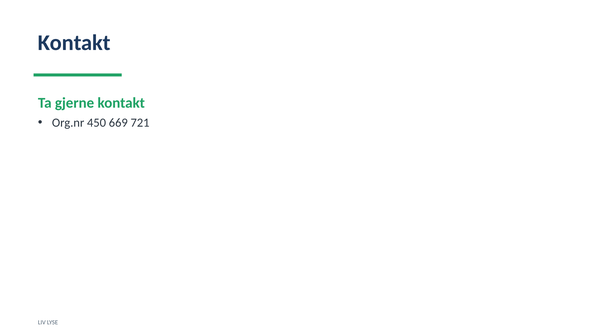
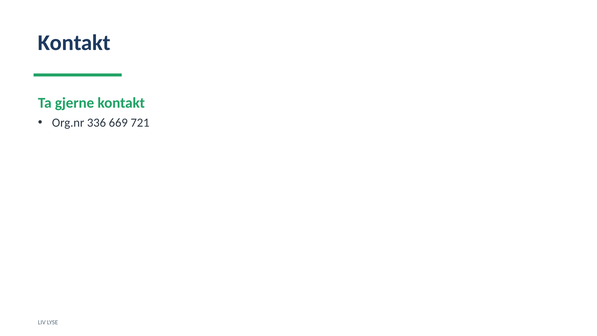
450: 450 -> 336 (97, 123)
